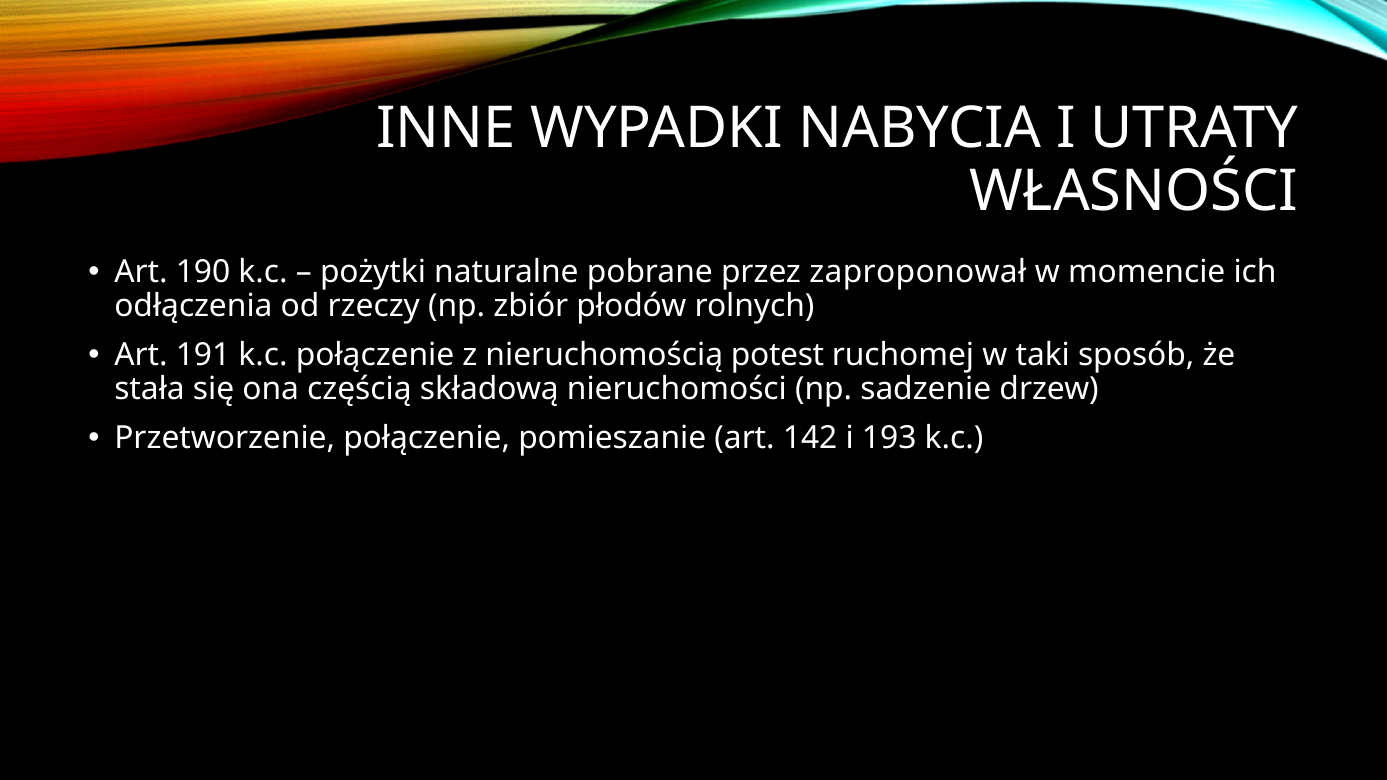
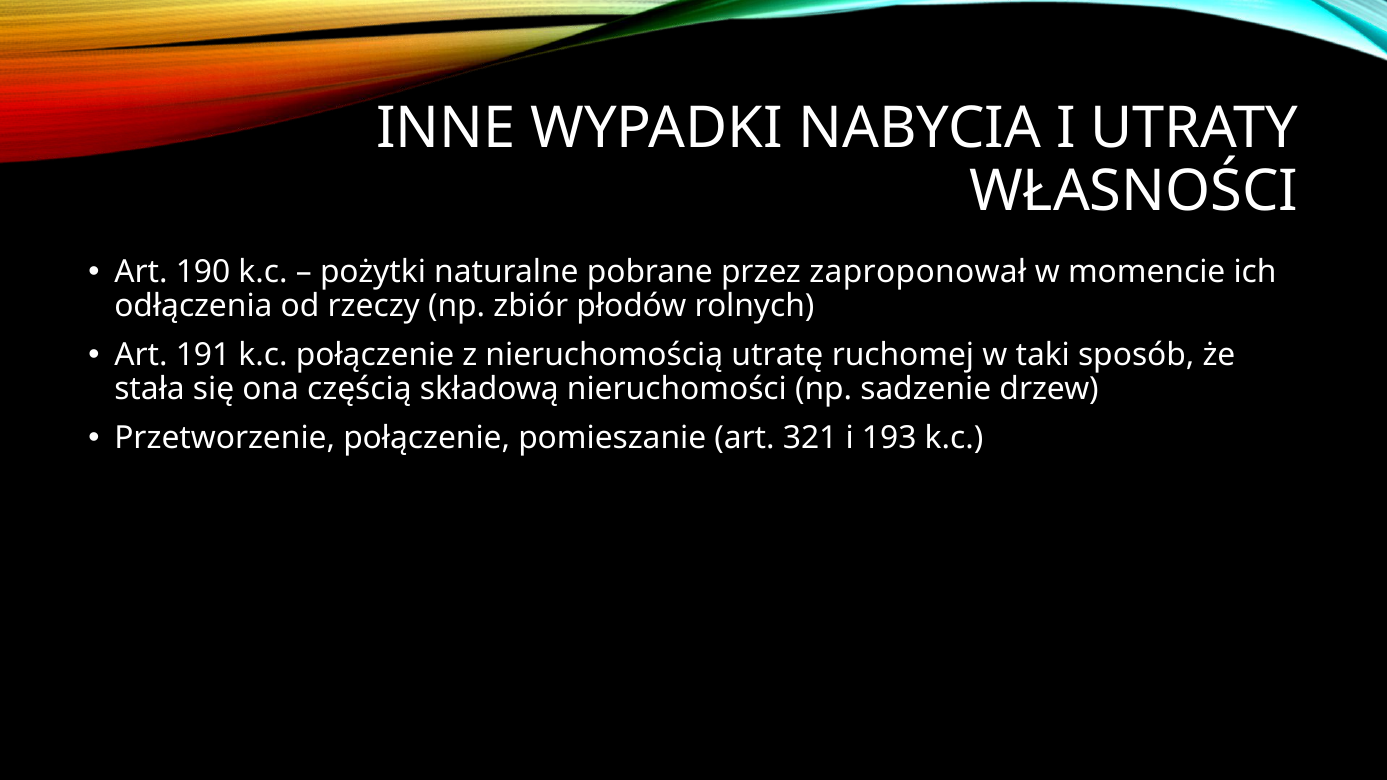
potest: potest -> utratę (777, 355)
142: 142 -> 321 (810, 438)
